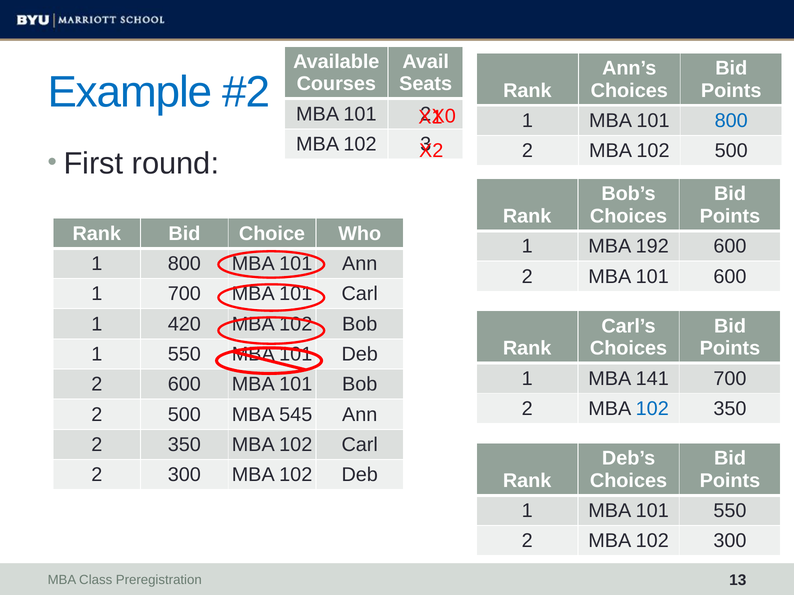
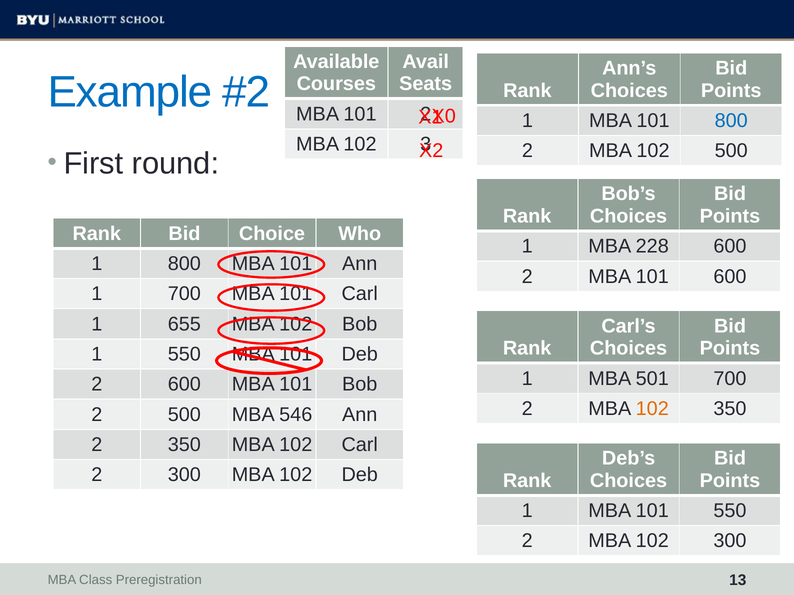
192: 192 -> 228 (652, 246)
420: 420 -> 655 (184, 324)
141: 141 -> 501 (652, 379)
102 colour: blue -> orange (652, 409)
545: 545 -> 546 (296, 415)
